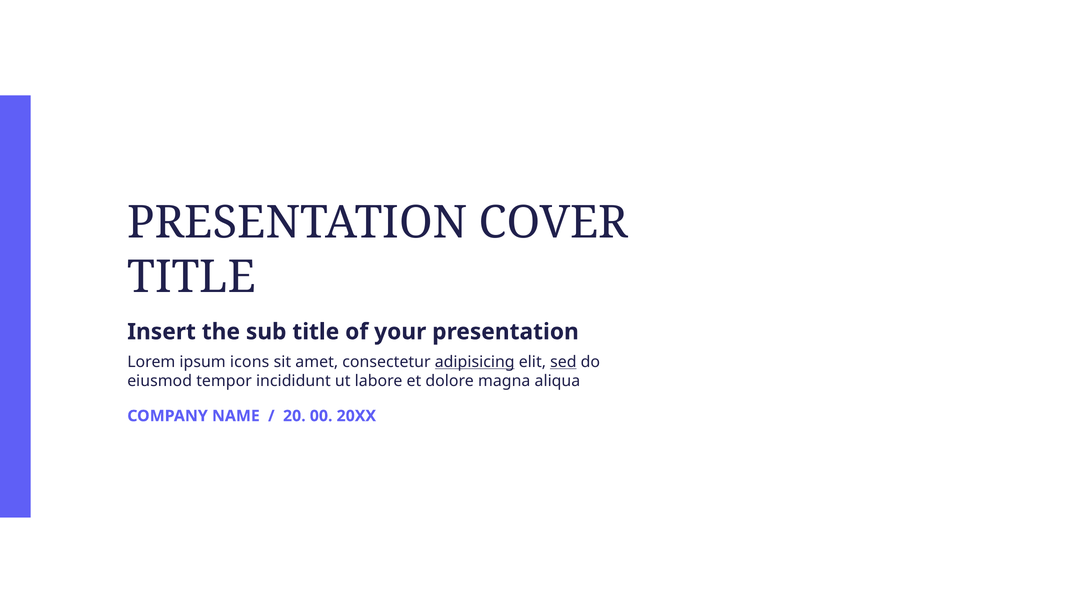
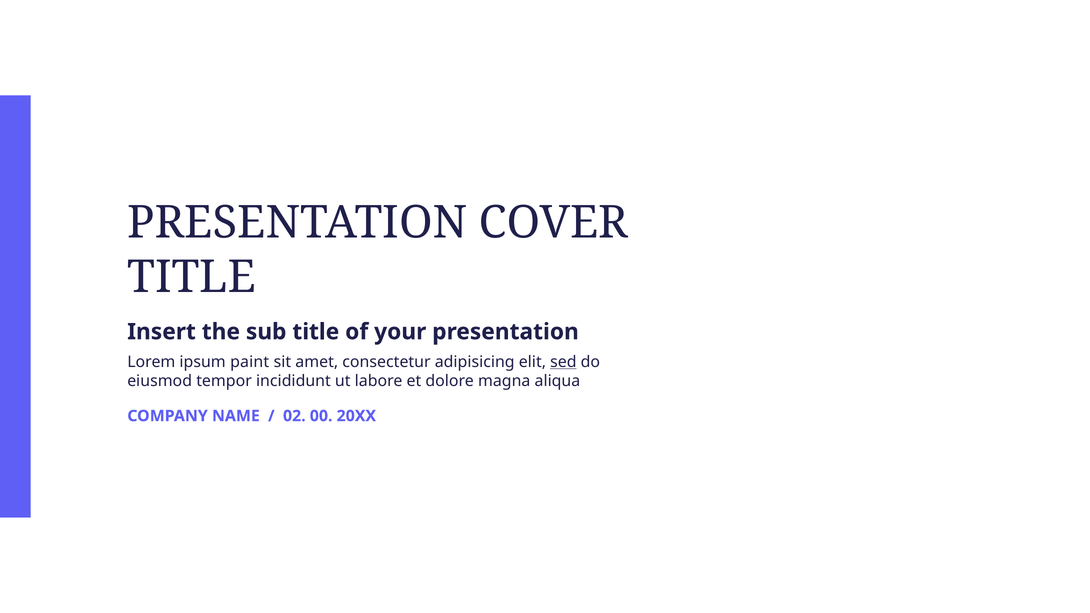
icons: icons -> paint (250, 362)
adipisicing underline: present -> none (475, 362)
20: 20 -> 02 (294, 416)
